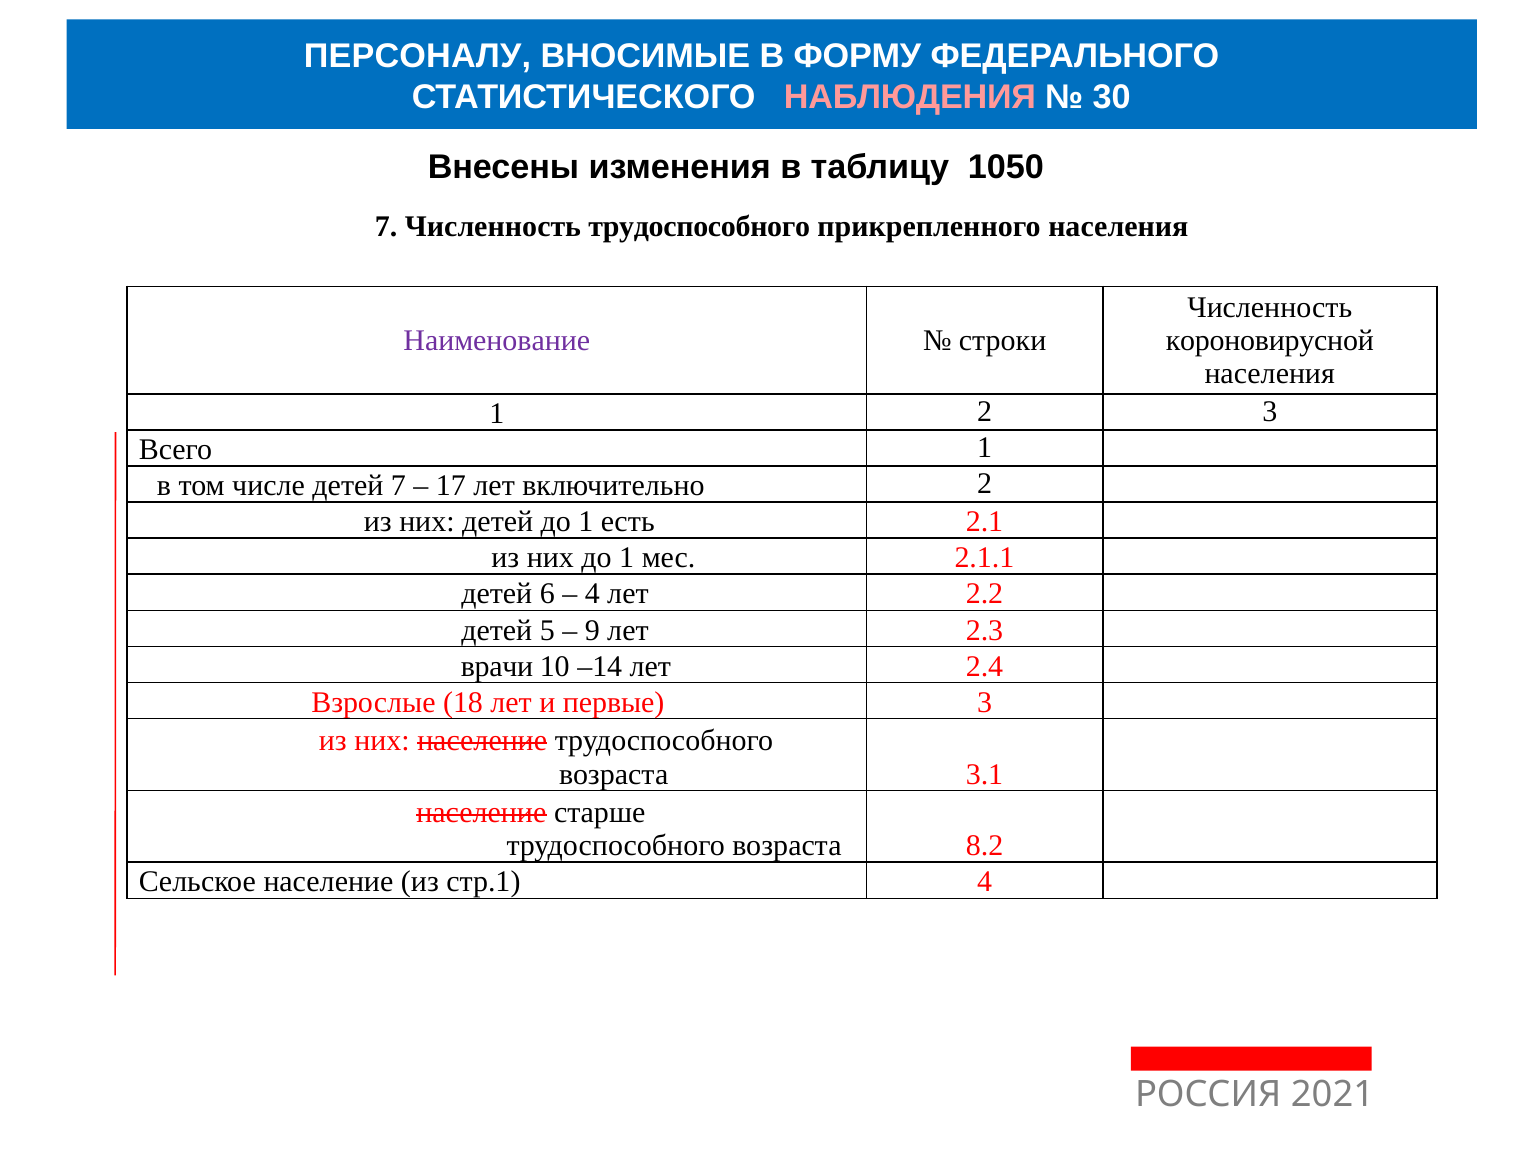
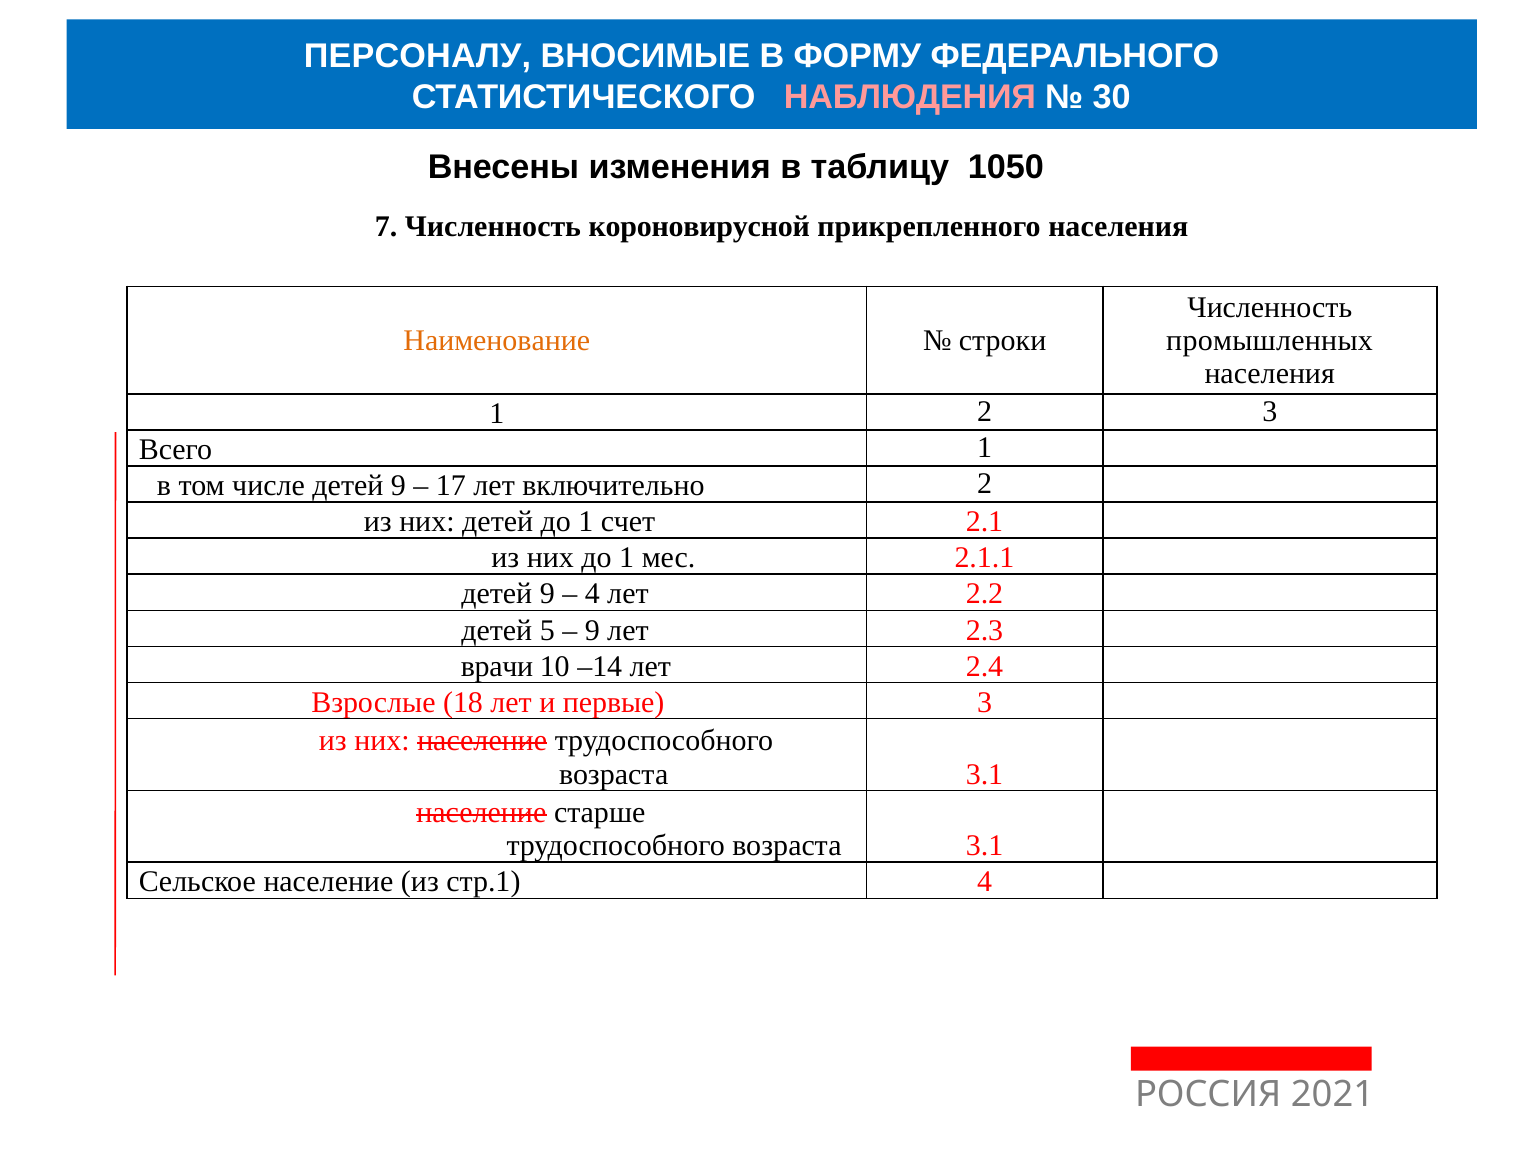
Численность трудоспособного: трудоспособного -> короновирусной (699, 227)
Наименование colour: purple -> orange (497, 341)
короновирусной: короновирусной -> промышленных (1270, 341)
числе детей 7: 7 -> 9 (398, 486)
есть: есть -> счет (628, 522)
6: 6 -> 9 (547, 594)
8.2: 8.2 -> 3.1 (985, 846)
